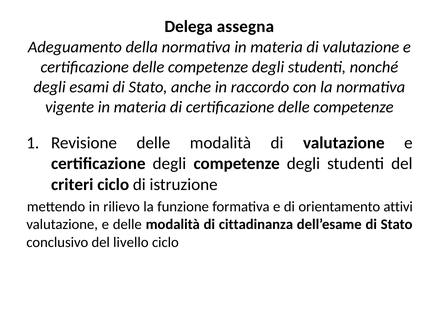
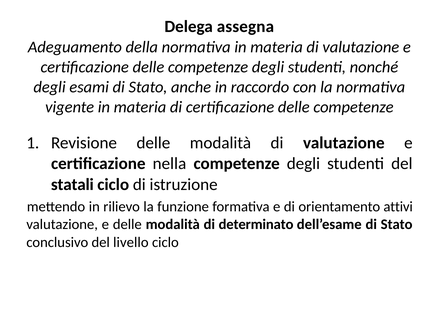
certificazione degli: degli -> nella (169, 164)
criteri: criteri -> statali (72, 185)
cittadinanza: cittadinanza -> determinato (256, 225)
